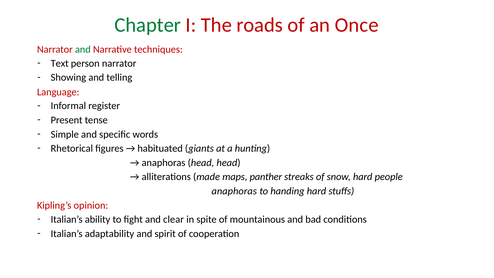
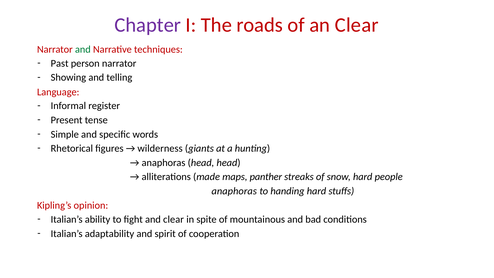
Chapter colour: green -> purple (148, 25)
an Once: Once -> Clear (357, 25)
Text: Text -> Past (60, 63)
habituated: habituated -> wilderness (160, 148)
